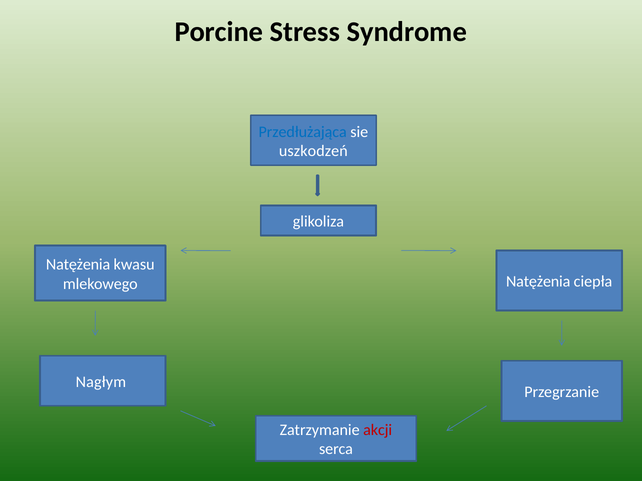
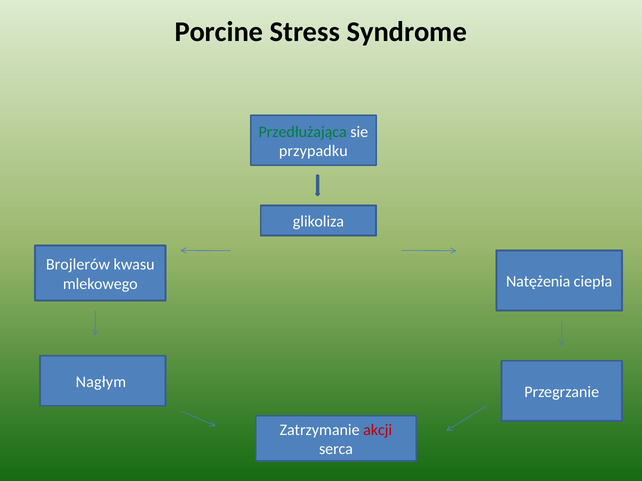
Przedłużająca colour: blue -> green (303, 132)
uszkodzeń: uszkodzeń -> przypadku (313, 151)
Natężenia: Natężenia -> Brojlerów (78, 265)
